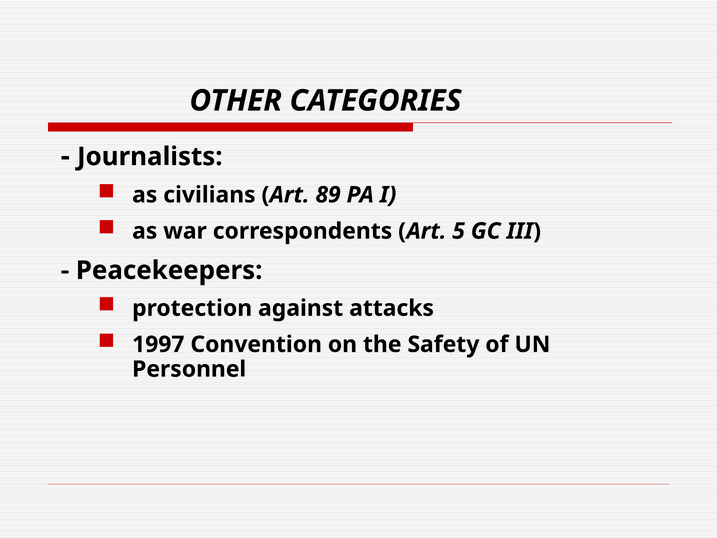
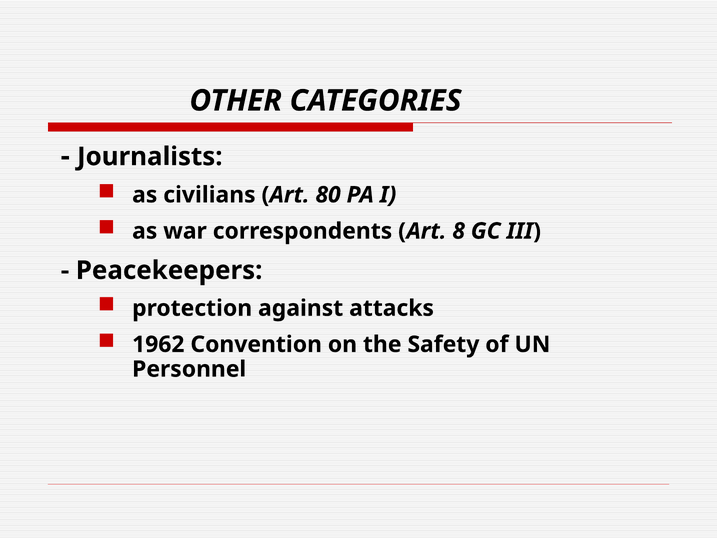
89: 89 -> 80 (328, 195)
5: 5 -> 8 (459, 231)
1997: 1997 -> 1962 (158, 344)
